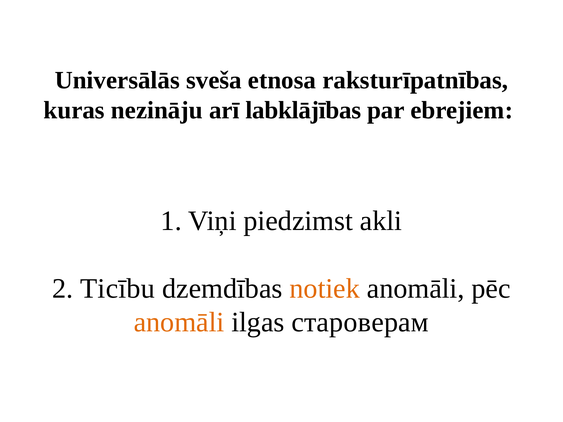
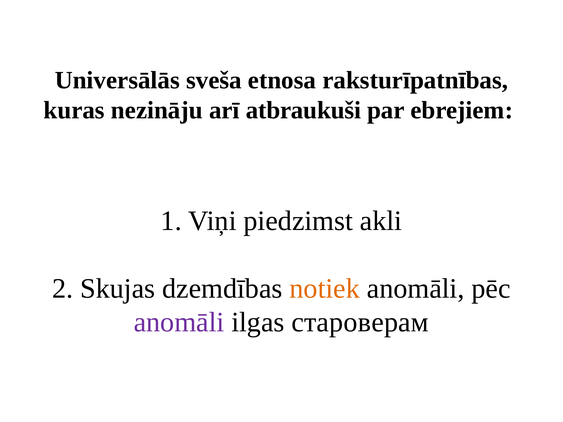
labklājības: labklājības -> atbraukuši (303, 110)
Ticību: Ticību -> Skujas (118, 289)
anomāli colour: orange -> purple (179, 322)
